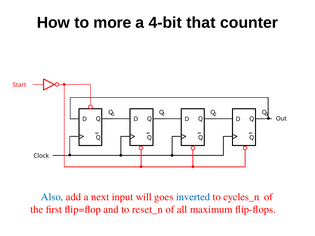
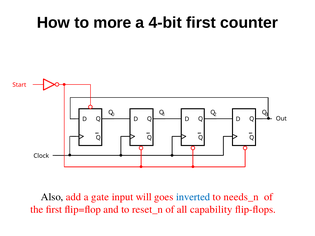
4-bit that: that -> first (201, 23)
Also colour: blue -> black (52, 197)
next: next -> gate (100, 197)
cycles_n: cycles_n -> needs_n (241, 197)
maximum: maximum -> capability (211, 210)
